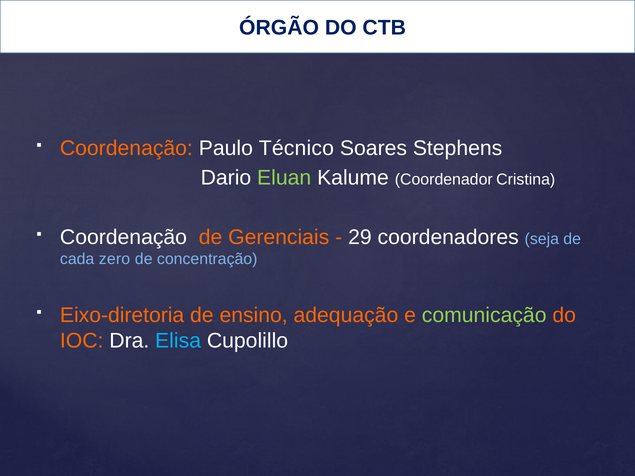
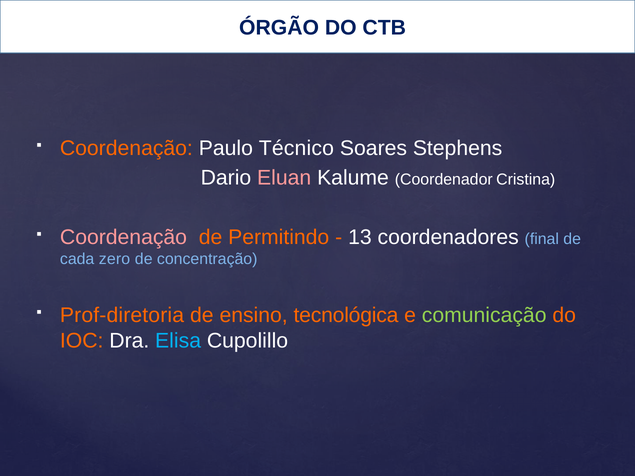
Eluan colour: light green -> pink (284, 178)
Coordenação colour: white -> pink (124, 237)
Gerenciais: Gerenciais -> Permitindo (279, 237)
29: 29 -> 13 (360, 237)
seja: seja -> final (542, 239)
Eixo-diretoria: Eixo-diretoria -> Prof-diretoria (122, 315)
adequação: adequação -> tecnológica (346, 315)
